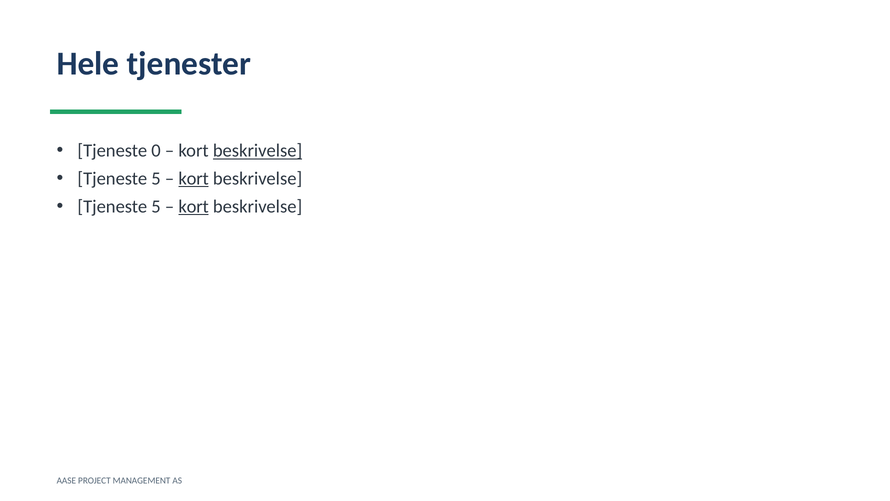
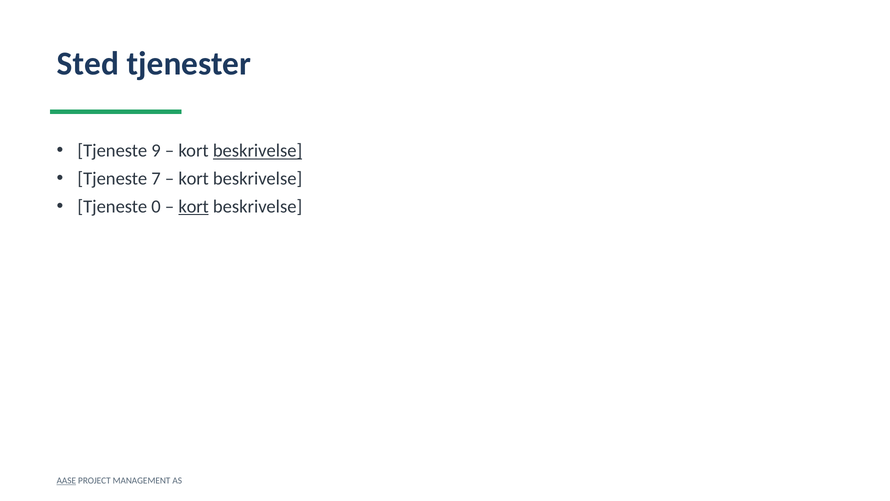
Hele: Hele -> Sted (88, 64)
0: 0 -> 9 (156, 151)
5: 5 -> 7 (156, 179)
kort underline: present -> none (194, 179)
5: 5 -> 0 (156, 206)
AASE underline: none -> present (66, 480)
